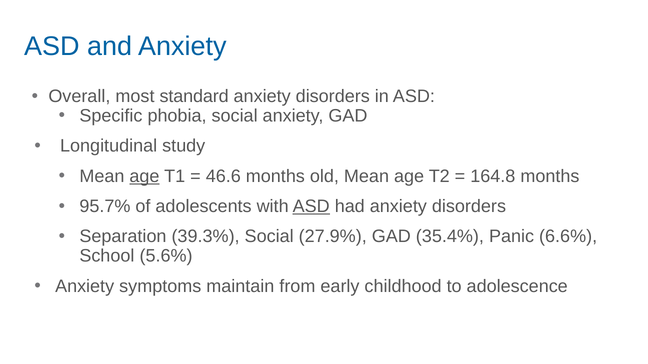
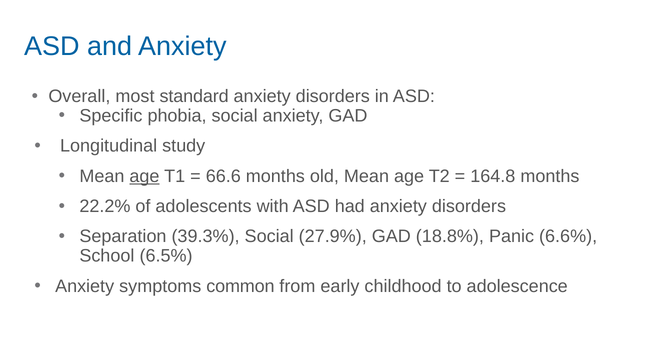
46.6: 46.6 -> 66.6 (223, 176)
95.7%: 95.7% -> 22.2% (105, 207)
ASD underline: present -> none (311, 207)
35.4%: 35.4% -> 18.8% (450, 237)
5.6%: 5.6% -> 6.5% (166, 256)
maintain: maintain -> common (240, 287)
